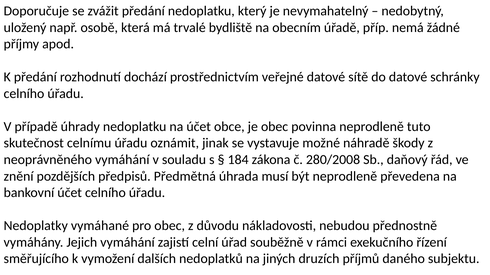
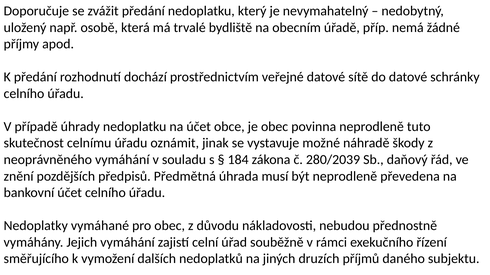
280/2008: 280/2008 -> 280/2039 (333, 160)
